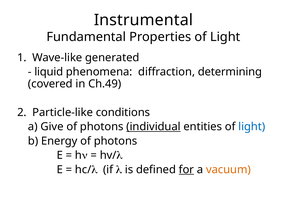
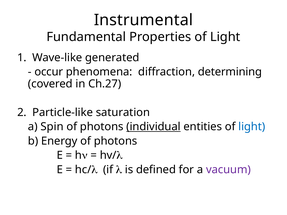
liquid: liquid -> occur (49, 72)
Ch.49: Ch.49 -> Ch.27 (105, 84)
conditions: conditions -> saturation (123, 113)
Give: Give -> Spin (52, 127)
for underline: present -> none (186, 170)
vacuum colour: orange -> purple (228, 170)
